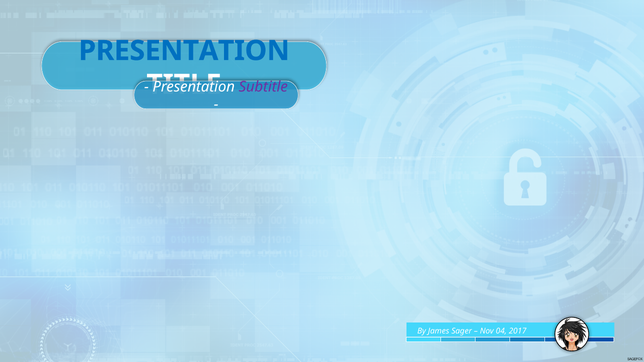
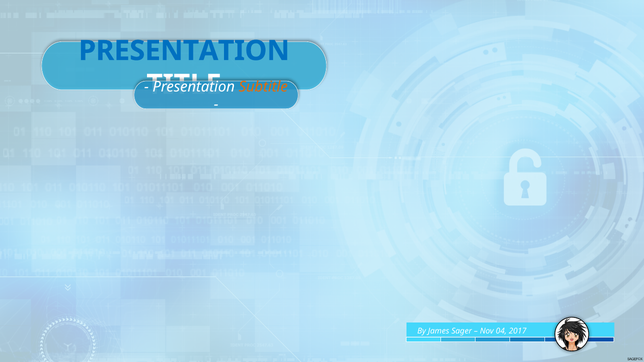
Subtitle colour: purple -> orange (263, 87)
